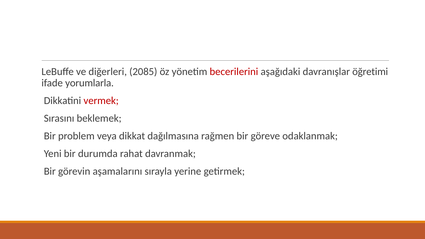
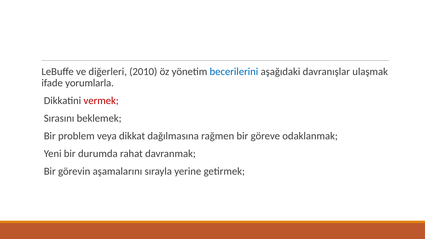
2085: 2085 -> 2010 (143, 72)
becerilerini colour: red -> blue (234, 72)
öğretimi: öğretimi -> ulaşmak (370, 72)
